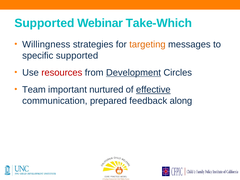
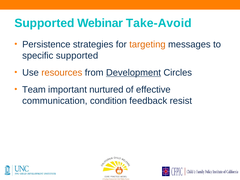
Take-Which: Take-Which -> Take-Avoid (159, 23)
Willingness: Willingness -> Persistence (46, 44)
resources colour: red -> orange (62, 73)
effective underline: present -> none (153, 90)
prepared: prepared -> condition (108, 101)
along: along -> resist (181, 101)
